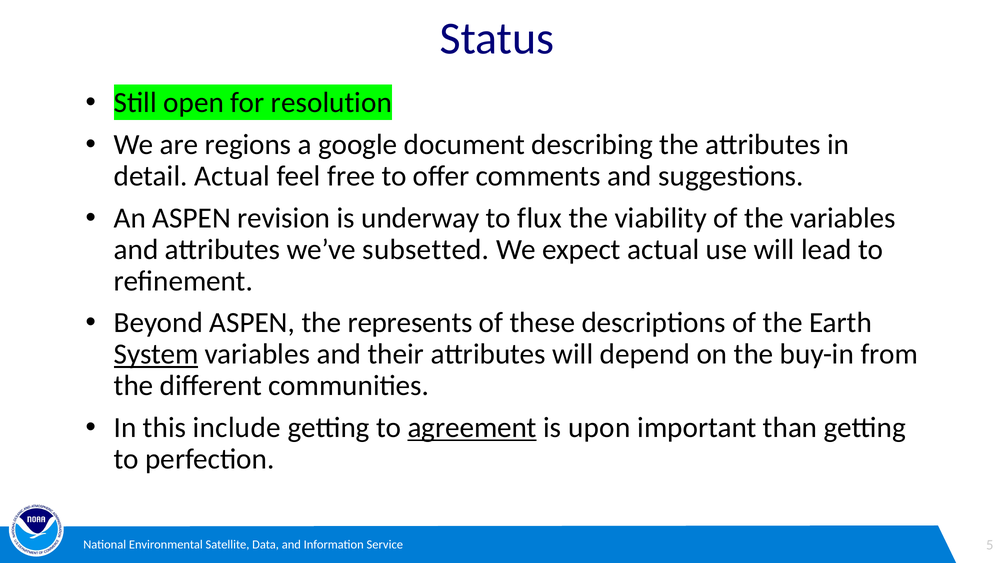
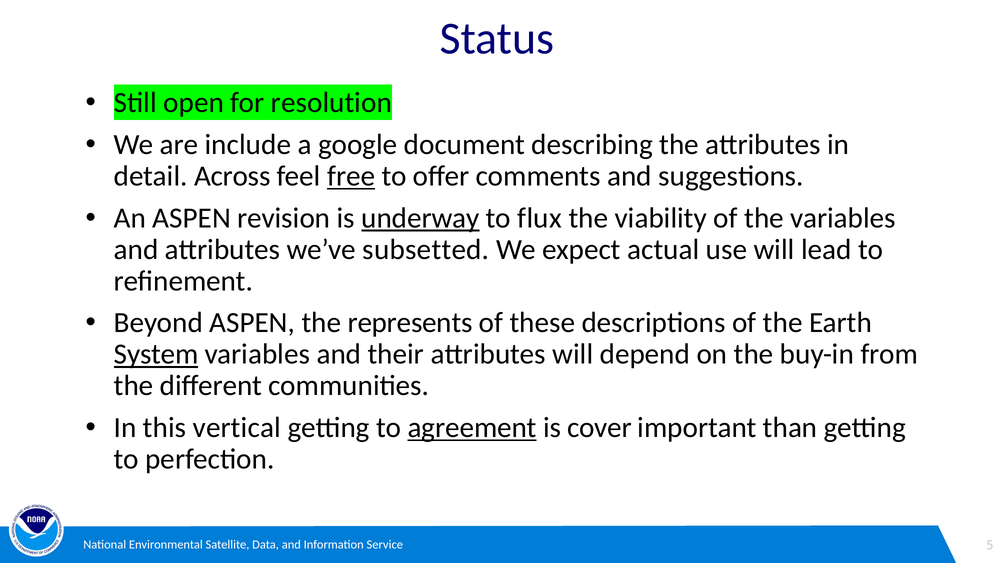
regions: regions -> include (248, 145)
detail Actual: Actual -> Across (232, 176)
free underline: none -> present (351, 176)
underway underline: none -> present (420, 218)
include: include -> vertical (237, 428)
upon: upon -> cover (600, 428)
